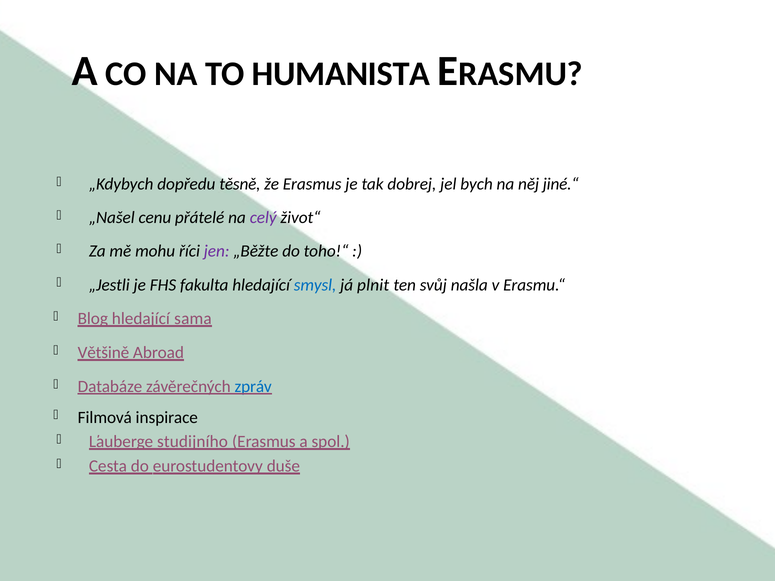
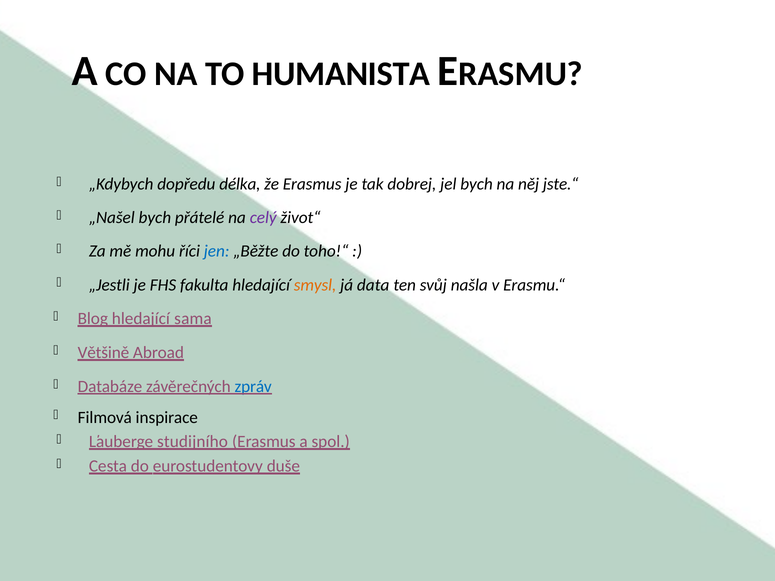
těsně: těsně -> délka (240, 184)
jiné.“: jiné.“ -> jste.“ (561, 184)
„Našel cenu: cenu -> bych (155, 218)
jen colour: purple -> blue (217, 251)
smysl colour: blue -> orange (315, 285)
plnit: plnit -> data (373, 285)
